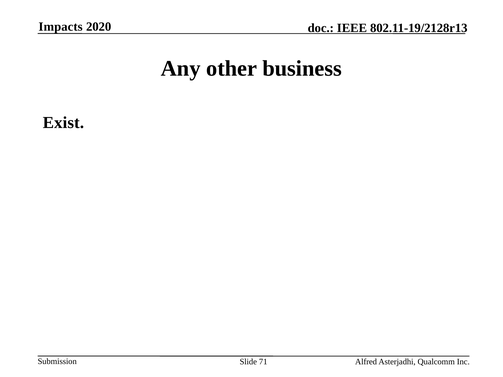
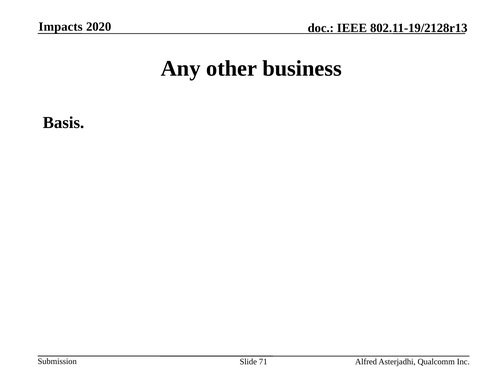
Exist: Exist -> Basis (64, 123)
